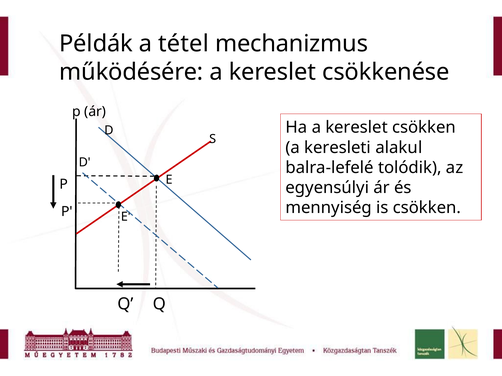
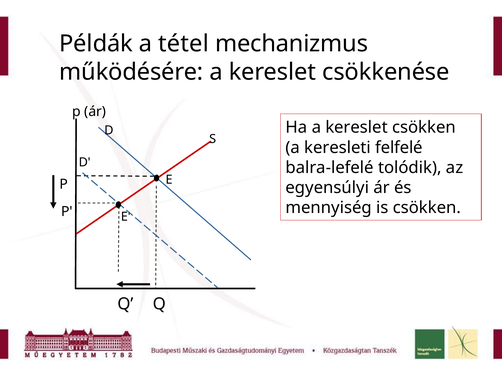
alakul: alakul -> felfelé (399, 148)
